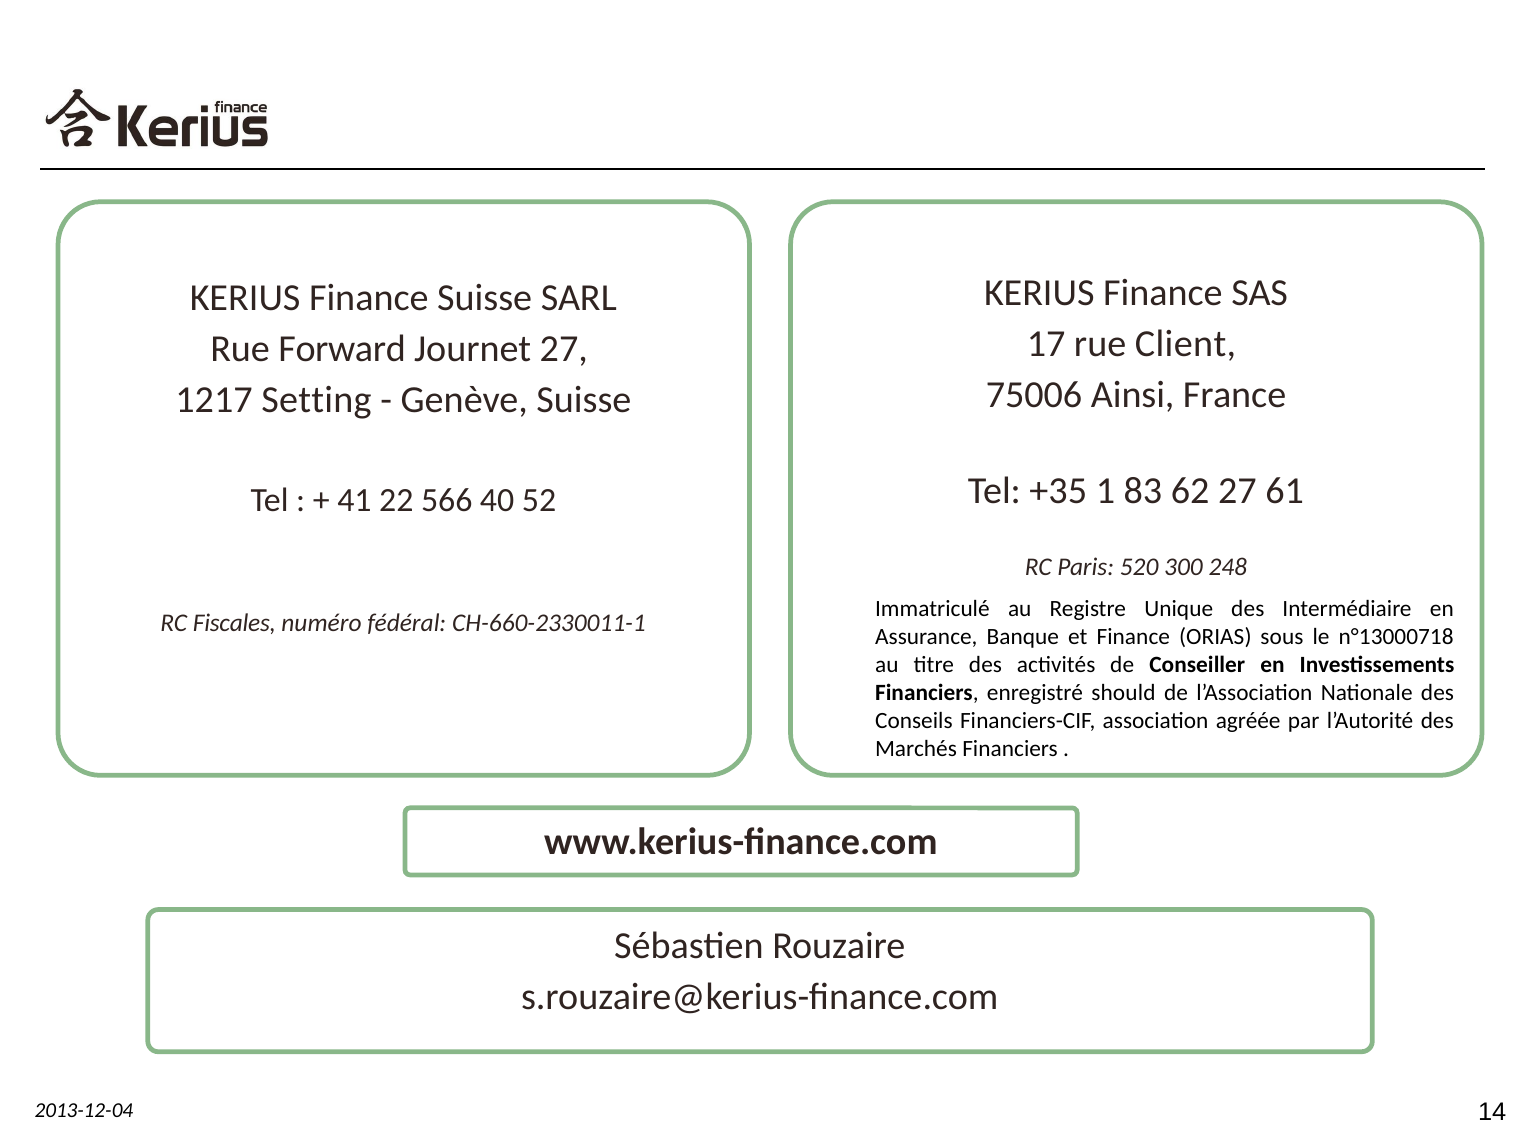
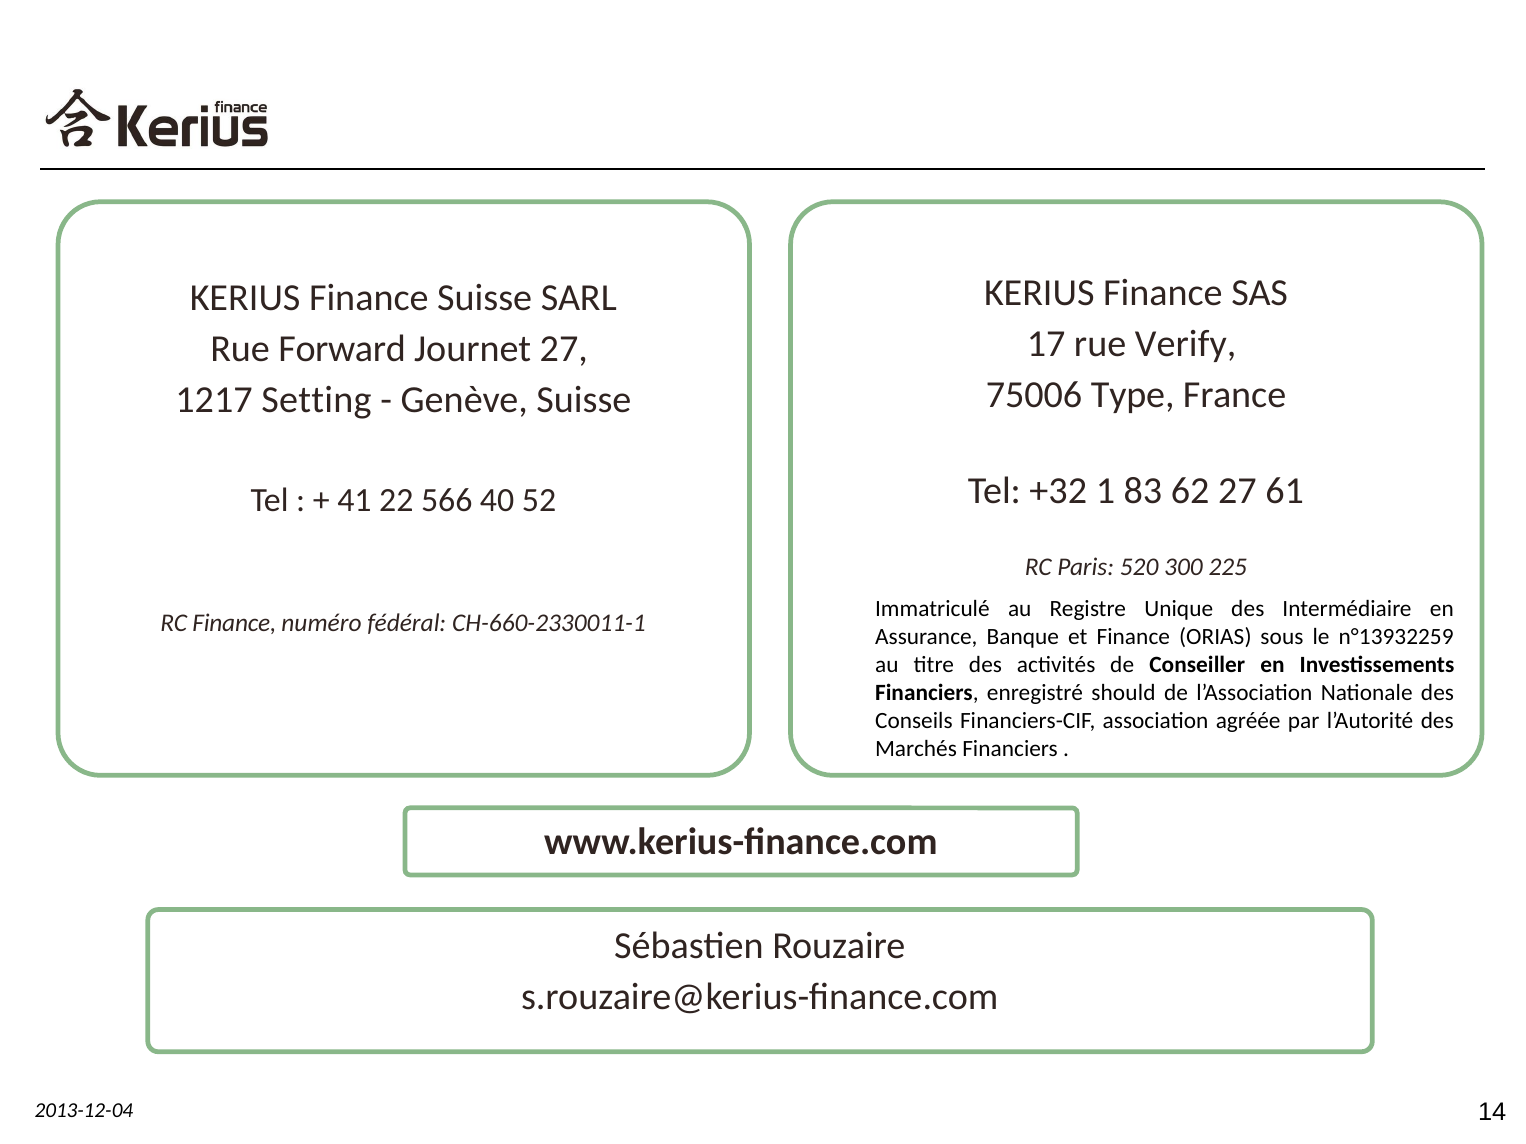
Client: Client -> Verify (1186, 344)
Ainsi: Ainsi -> Type (1133, 395)
+35: +35 -> +32 (1058, 492)
248: 248 -> 225 (1228, 567)
RC Fiscales: Fiscales -> Finance (234, 624)
n°13000718: n°13000718 -> n°13932259 (1396, 637)
